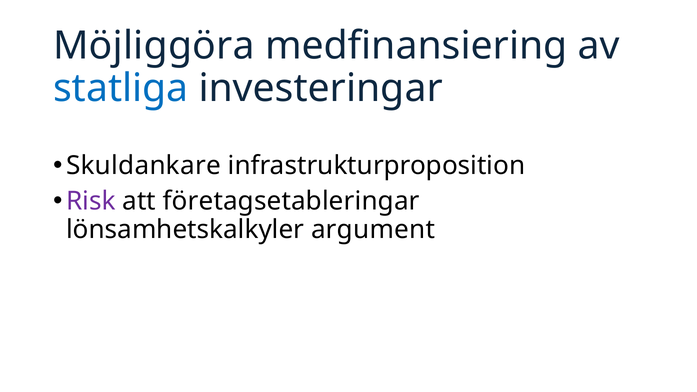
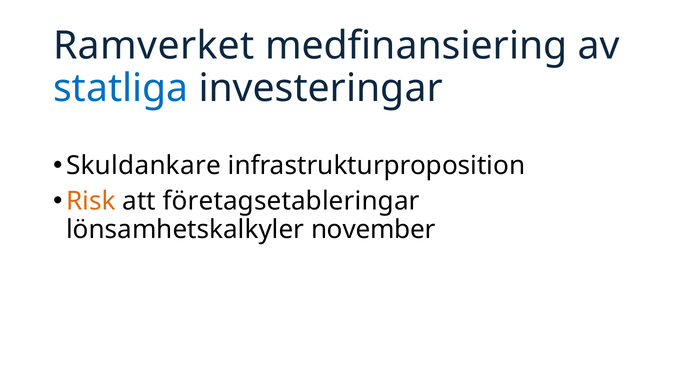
Möjliggöra: Möjliggöra -> Ramverket (154, 46)
Risk colour: purple -> orange (91, 201)
argument: argument -> november (373, 230)
